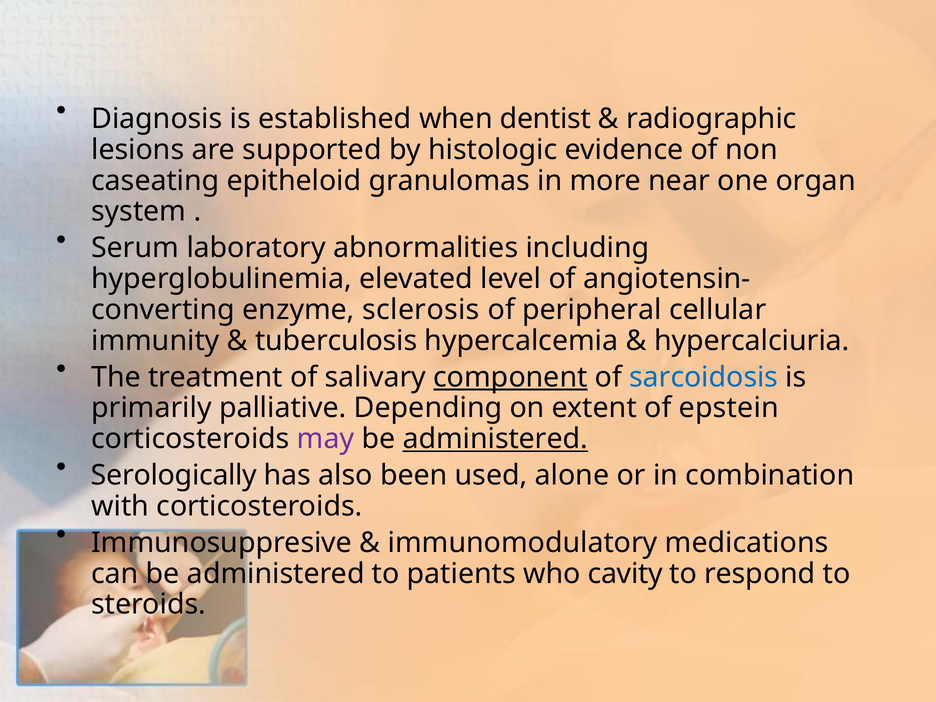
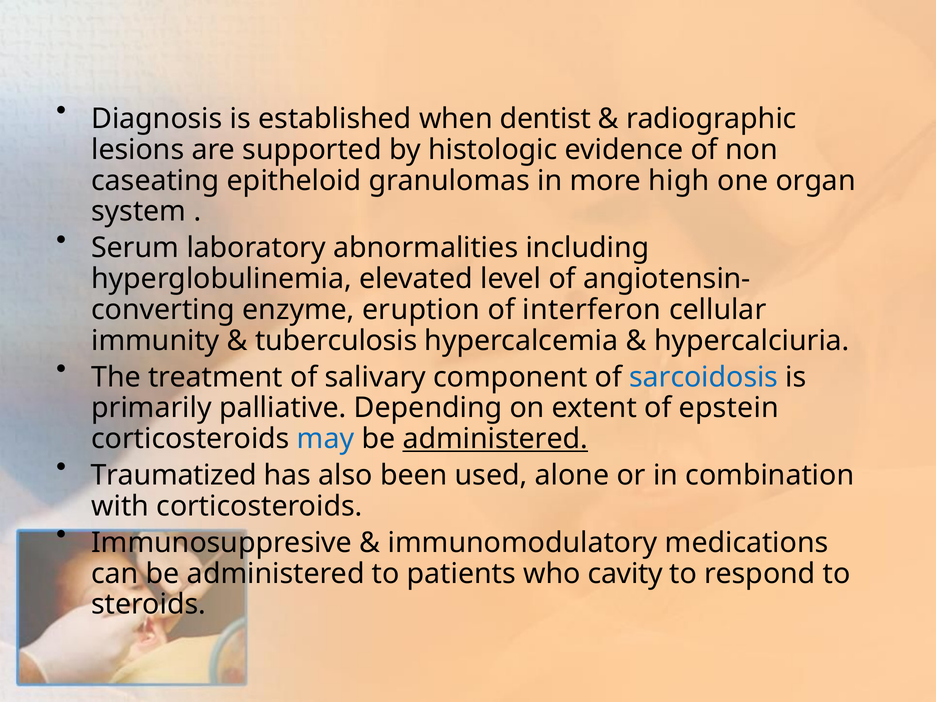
near: near -> high (679, 181)
sclerosis: sclerosis -> eruption (421, 310)
peripheral: peripheral -> interferon (592, 310)
component underline: present -> none (510, 377)
may colour: purple -> blue (326, 439)
Serologically: Serologically -> Traumatized (174, 475)
